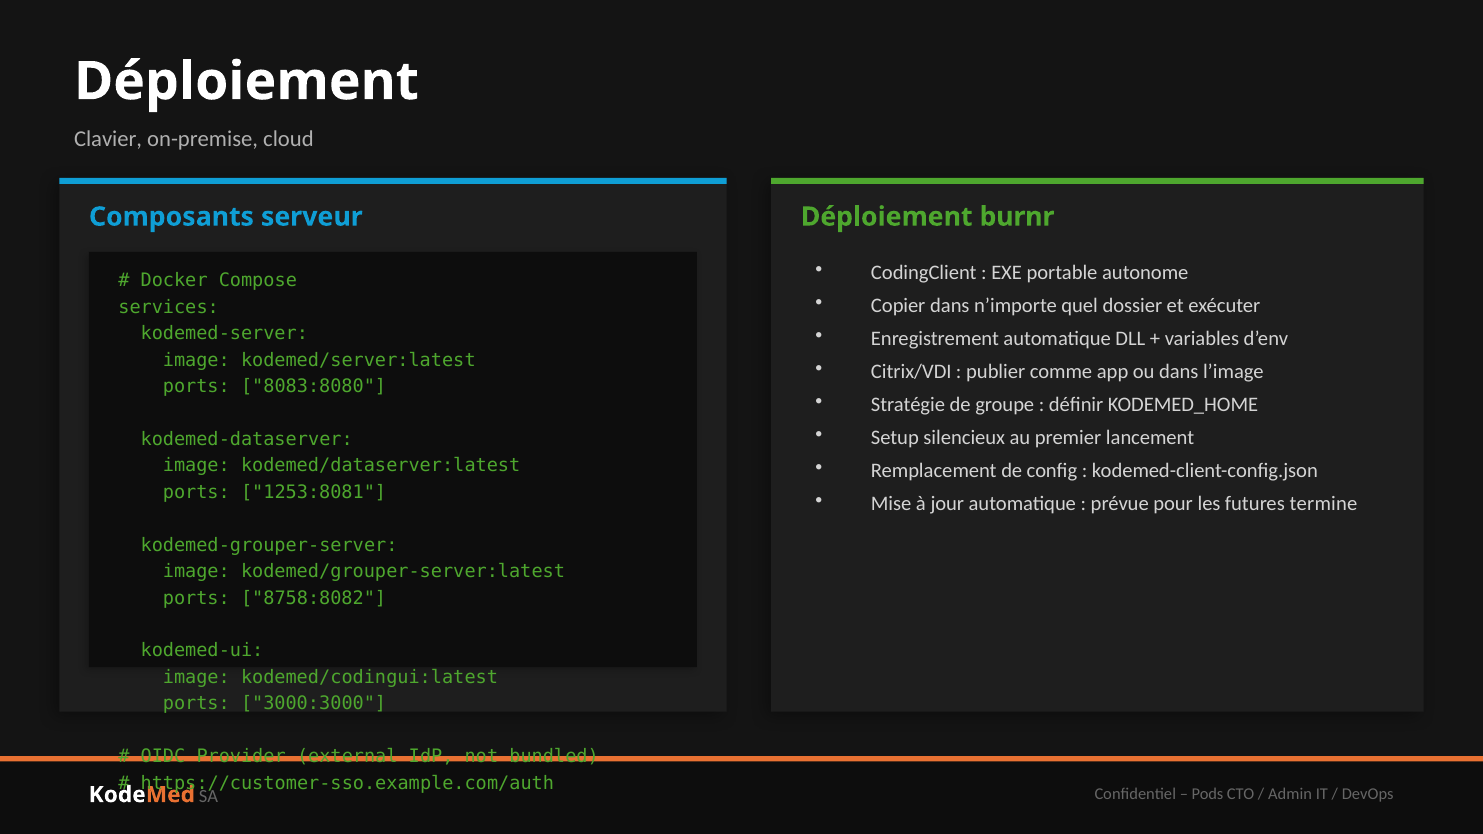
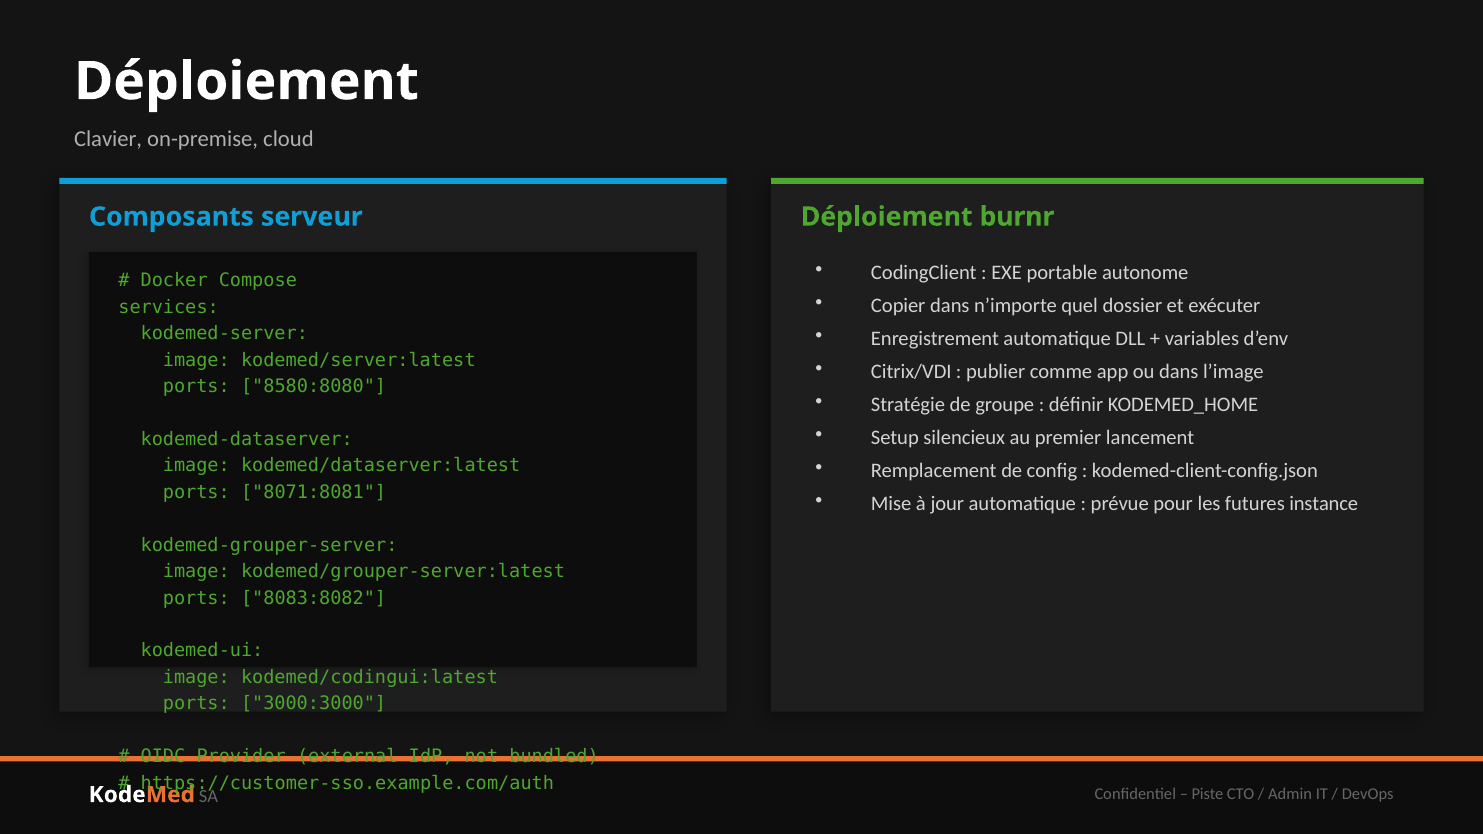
8083:8080: 8083:8080 -> 8580:8080 (314, 387)
1253:8081: 1253:8081 -> 8071:8081 (314, 492)
termine: termine -> instance (1324, 504)
8758:8082: 8758:8082 -> 8083:8082 (314, 598)
Pods: Pods -> Piste (1207, 795)
